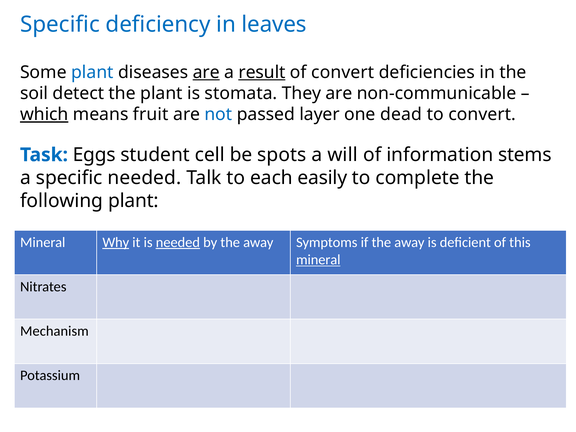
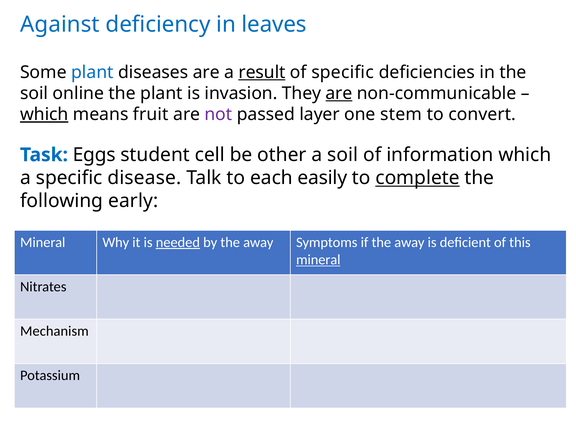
Specific: Specific -> Against (60, 24)
are underline: present -> none (206, 72)
of convert: convert -> specific (343, 72)
detect: detect -> online (78, 93)
stomata: stomata -> invasion (241, 93)
are underline: none -> present (339, 93)
not colour: blue -> purple (218, 114)
dead: dead -> stem (401, 114)
spots: spots -> other (282, 155)
a will: will -> soil (343, 155)
information stems: stems -> which (525, 155)
specific needed: needed -> disease (144, 178)
complete underline: none -> present (418, 178)
following plant: plant -> early (133, 201)
Why underline: present -> none (116, 242)
